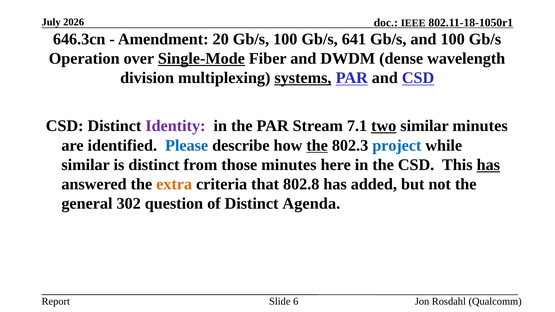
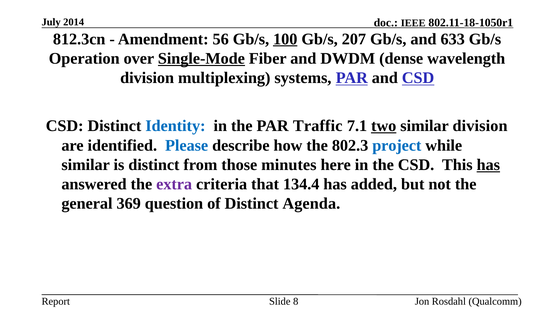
2026: 2026 -> 2014 (74, 22)
646.3cn: 646.3cn -> 812.3cn (79, 39)
20: 20 -> 56 (221, 39)
100 underline: none -> present (285, 39)
641: 641 -> 207 (354, 39)
and 100: 100 -> 633 (453, 39)
systems underline: present -> none (303, 78)
Identity colour: purple -> blue (175, 126)
Stream: Stream -> Traffic (318, 126)
similar minutes: minutes -> division (480, 126)
the underline: present -> none (317, 145)
extra colour: orange -> purple (174, 184)
802.8: 802.8 -> 134.4 (301, 184)
302: 302 -> 369 (129, 204)
6: 6 -> 8 (296, 302)
